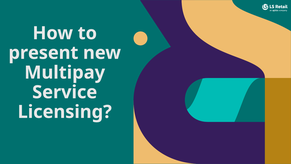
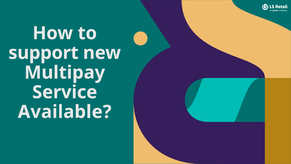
present: present -> support (43, 53)
Licensing: Licensing -> Available (65, 112)
